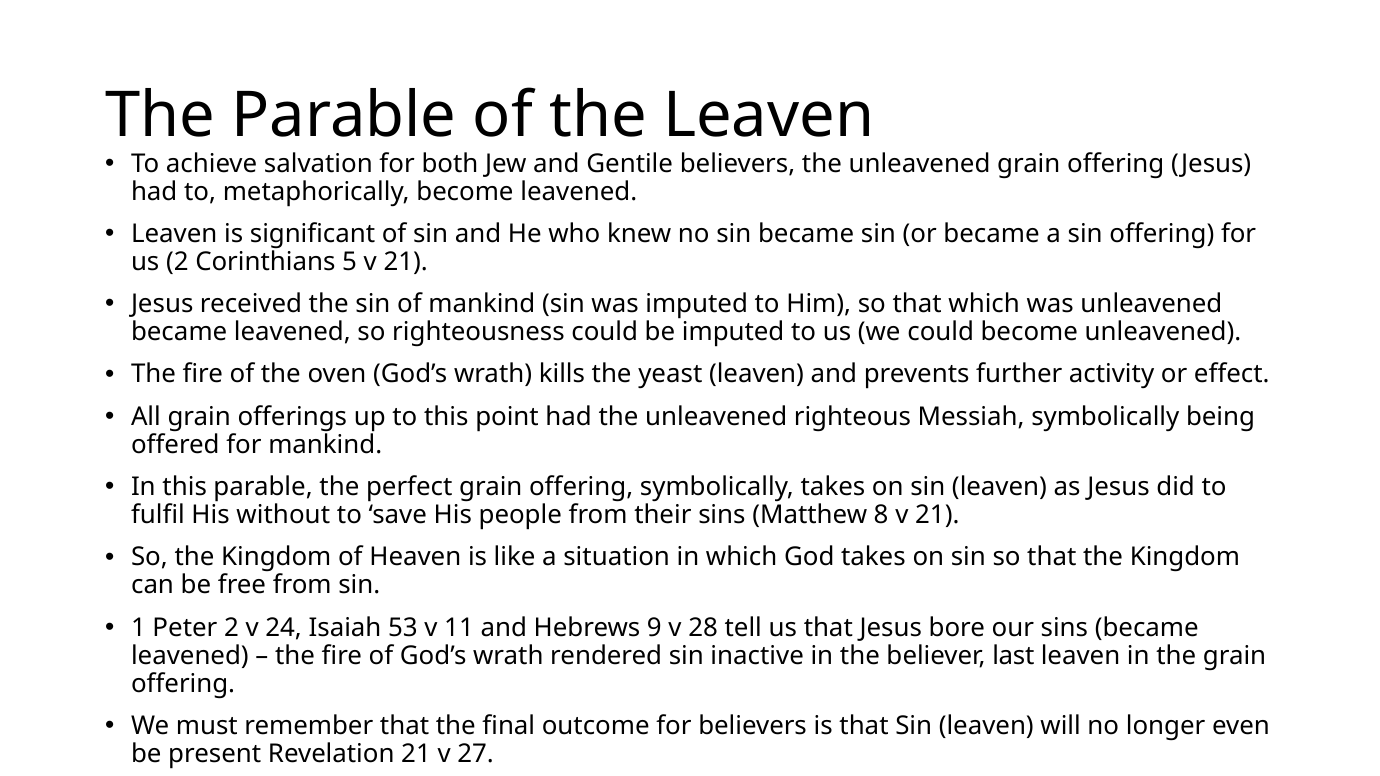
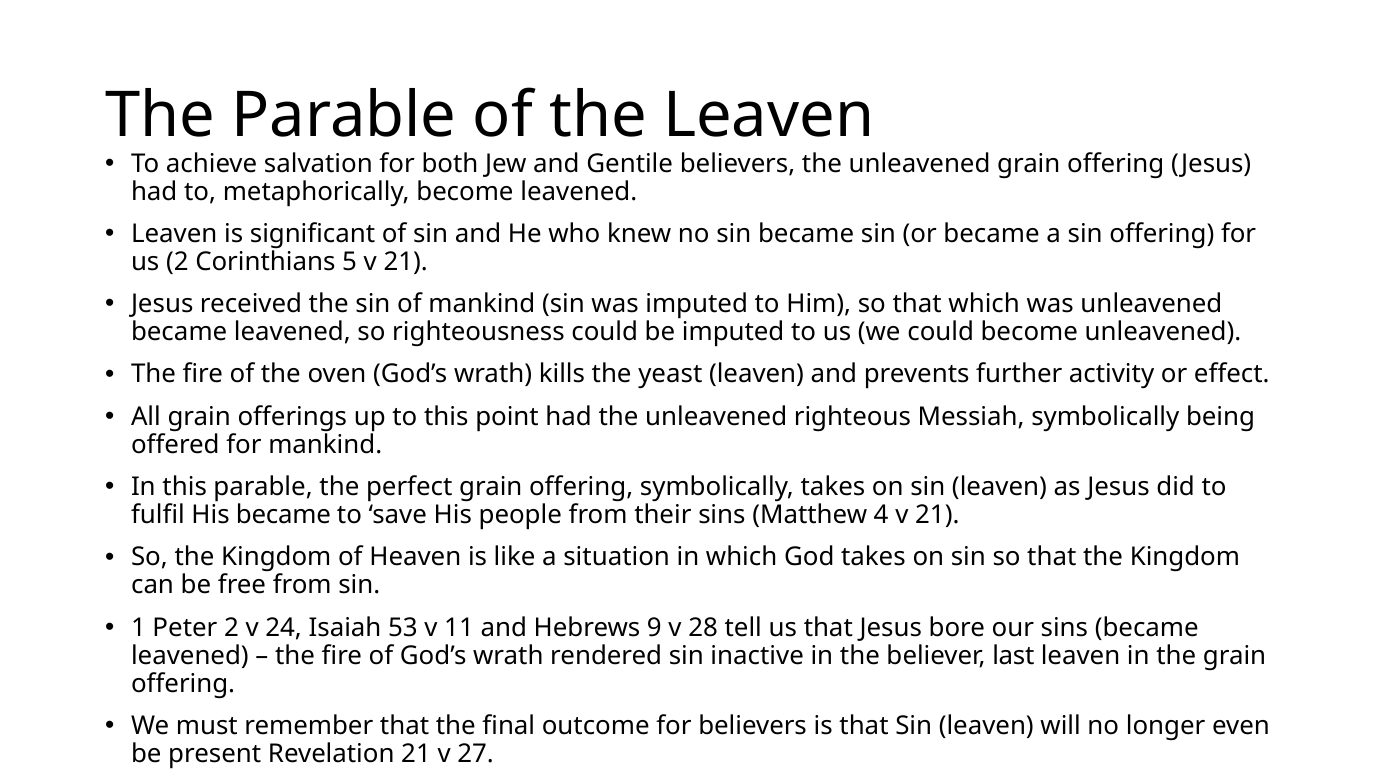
His without: without -> became (283, 515)
8: 8 -> 4 (881, 515)
